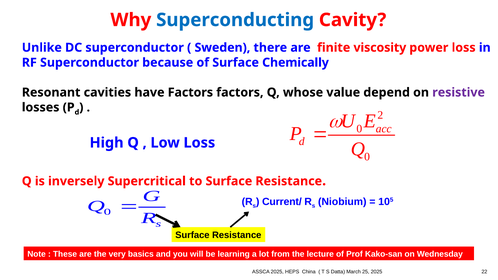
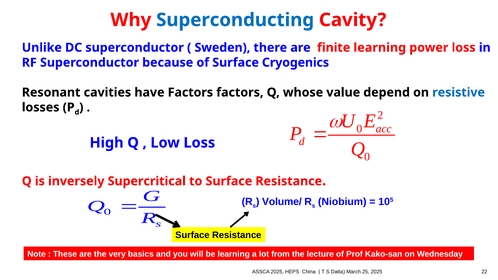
finite viscosity: viscosity -> learning (380, 48)
Chemically: Chemically -> Cryogenics (295, 63)
resistive colour: purple -> blue (459, 92)
Current/: Current/ -> Volume/ (282, 202)
